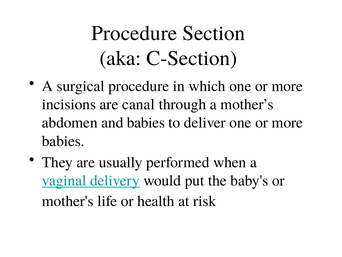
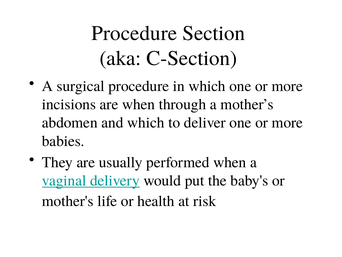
are canal: canal -> when (139, 104)
and babies: babies -> which (146, 122)
